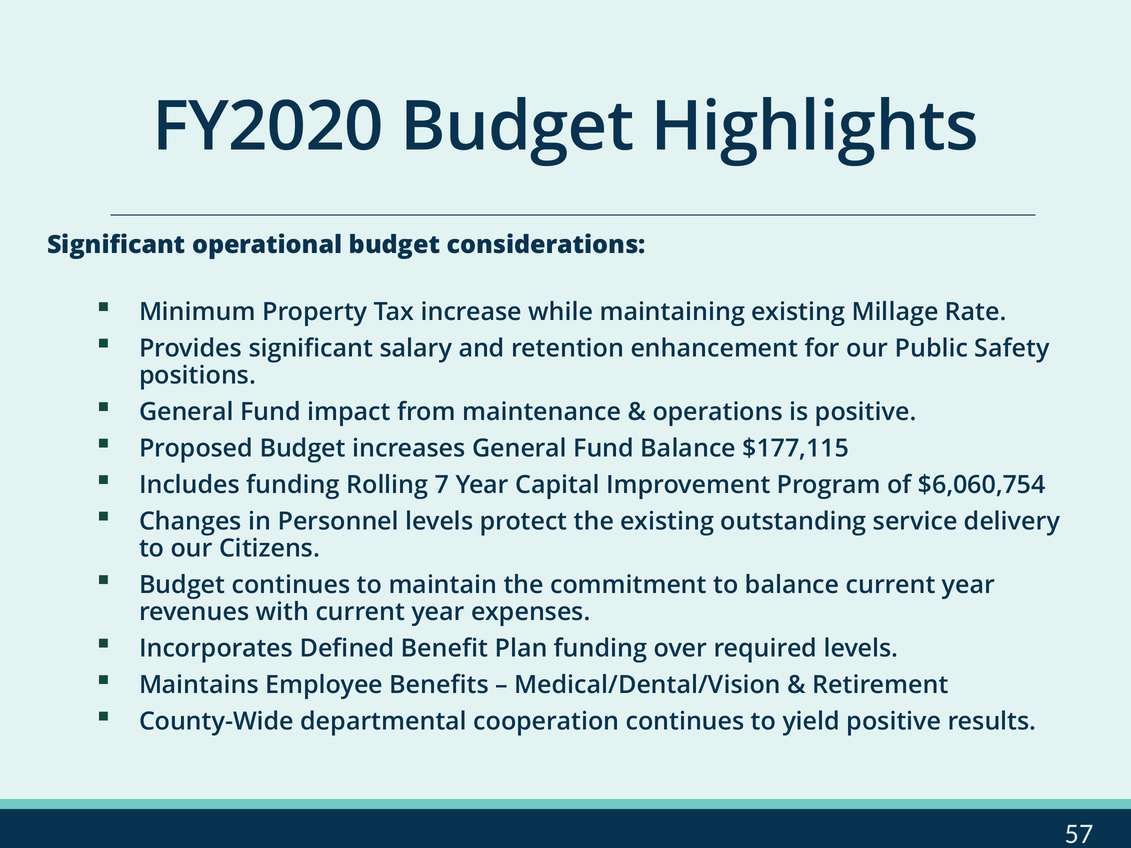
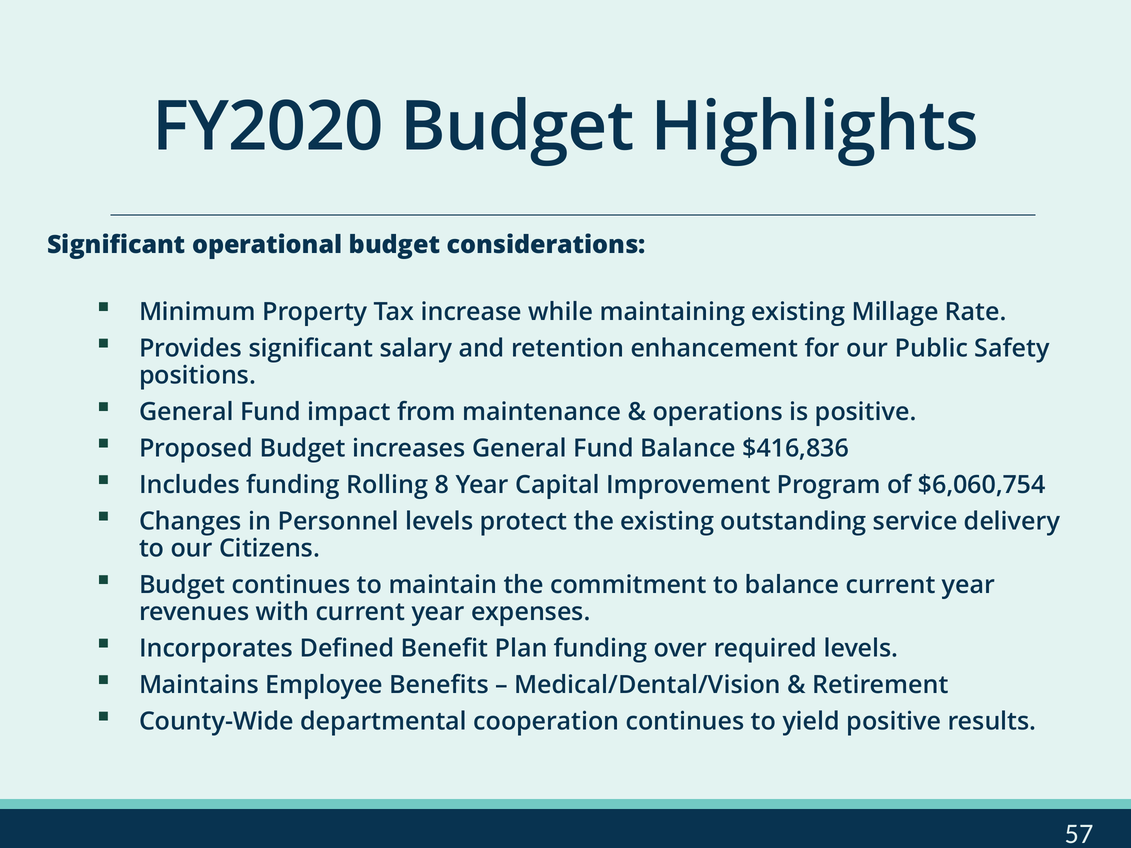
$177,115: $177,115 -> $416,836 (796, 448)
7: 7 -> 8 (442, 485)
